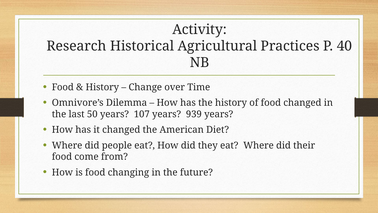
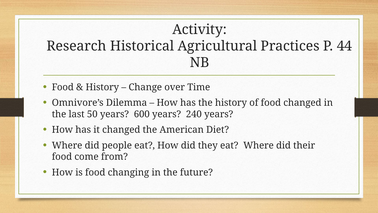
40: 40 -> 44 (344, 46)
107: 107 -> 600 (142, 114)
939: 939 -> 240 (194, 114)
